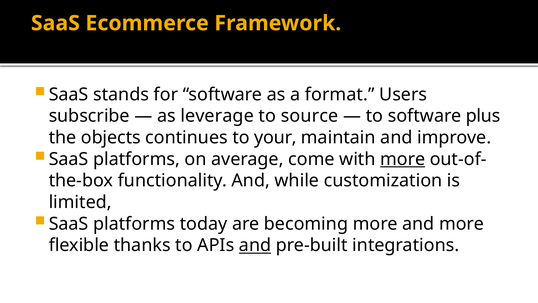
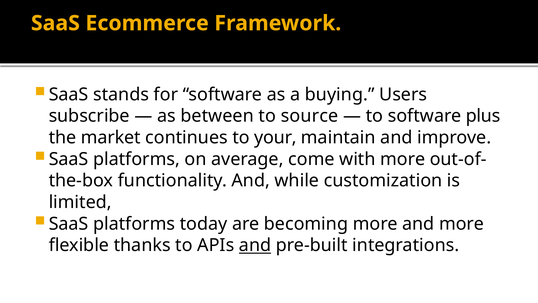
format: format -> buying (340, 94)
leverage: leverage -> between (217, 116)
objects: objects -> market (111, 137)
more underline: present -> none (403, 159)
